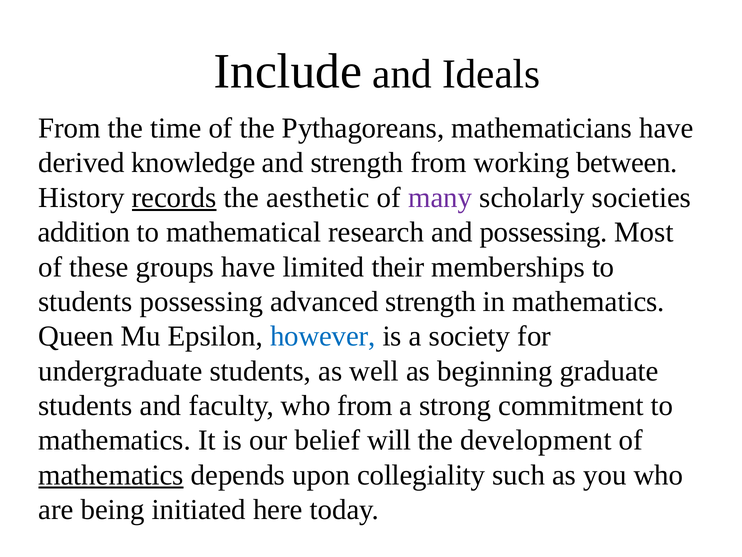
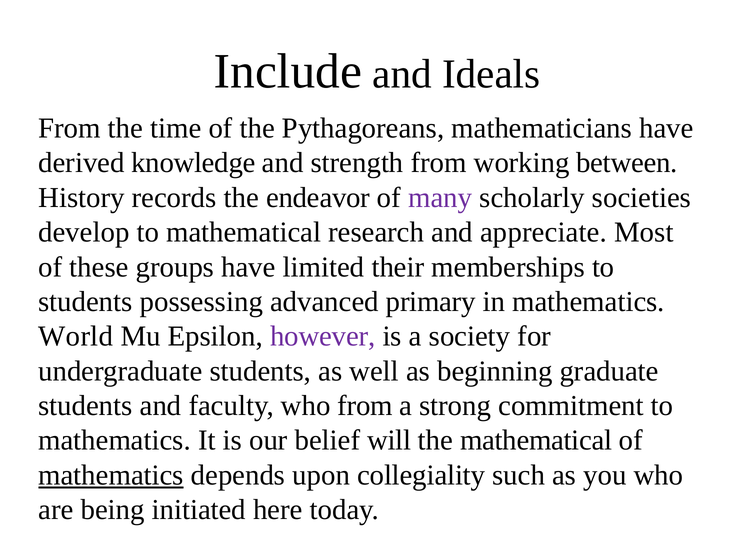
records underline: present -> none (174, 197)
aesthetic: aesthetic -> endeavor (318, 197)
addition: addition -> develop (84, 232)
and possessing: possessing -> appreciate (544, 232)
advanced strength: strength -> primary (431, 301)
Queen: Queen -> World (76, 336)
however colour: blue -> purple (323, 336)
the development: development -> mathematical (536, 440)
